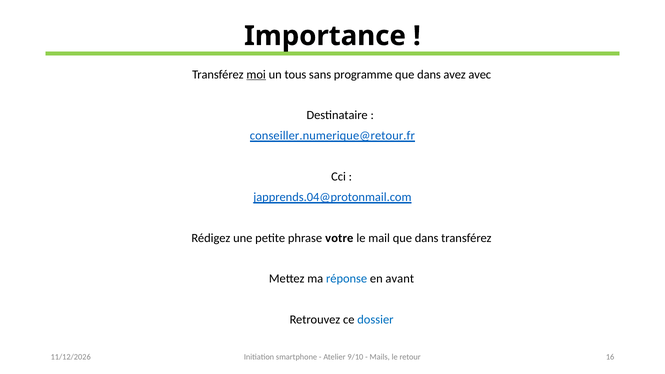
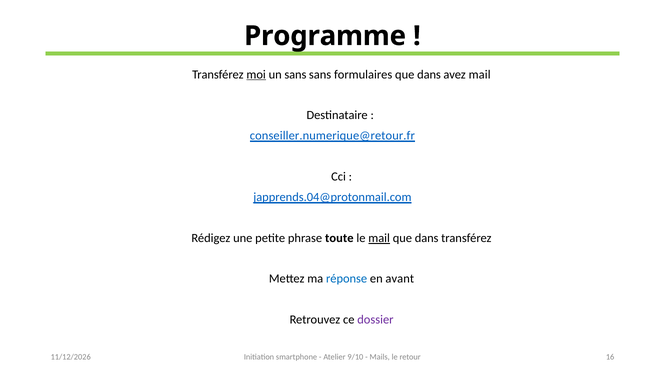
Importance: Importance -> Programme (325, 36)
un tous: tous -> sans (295, 74)
programme: programme -> formulaires (363, 74)
avez avec: avec -> mail (480, 74)
votre: votre -> toute (339, 238)
mail underline: none -> present (379, 238)
dossier colour: blue -> purple (375, 320)
